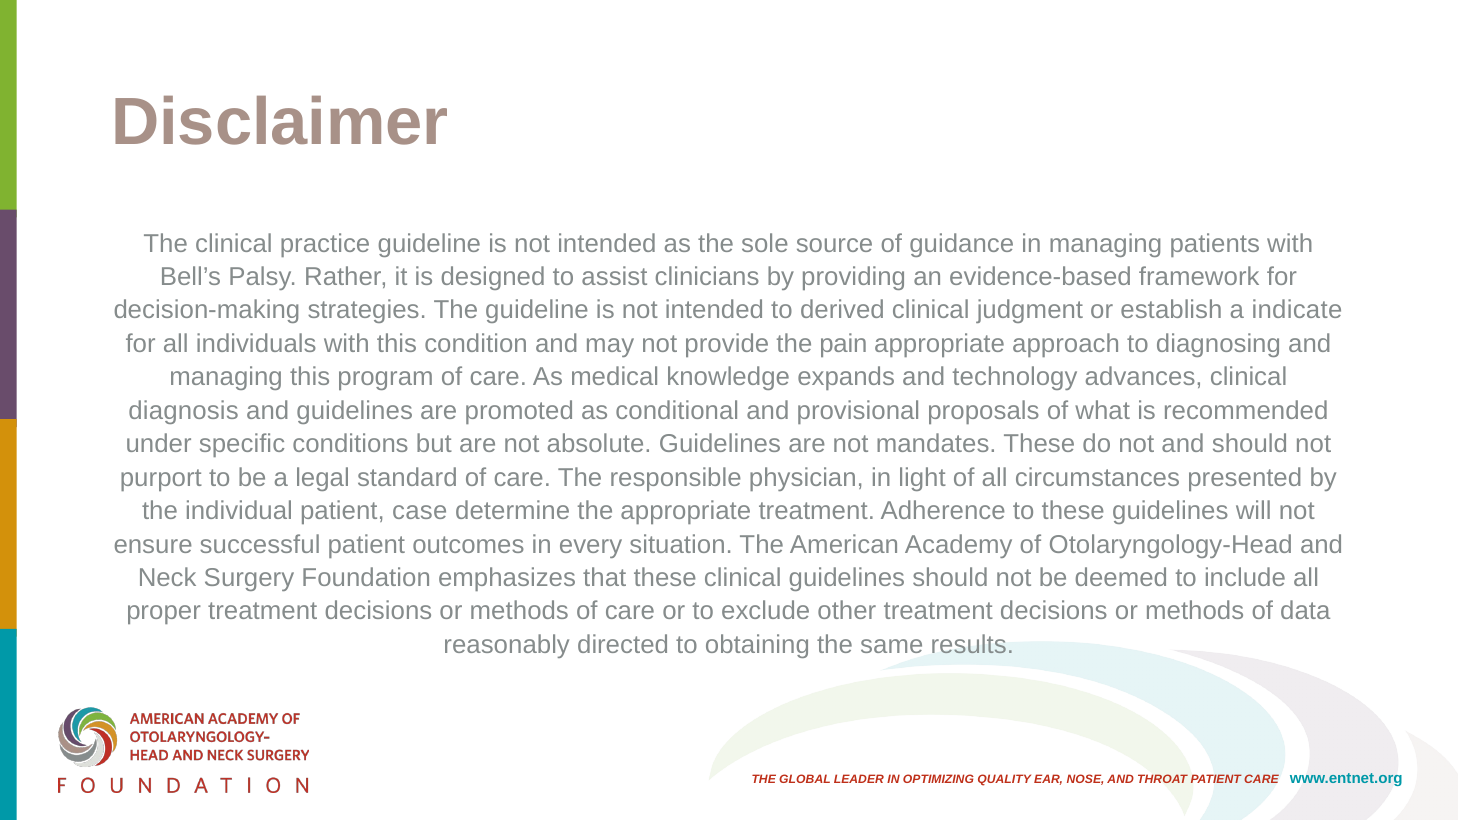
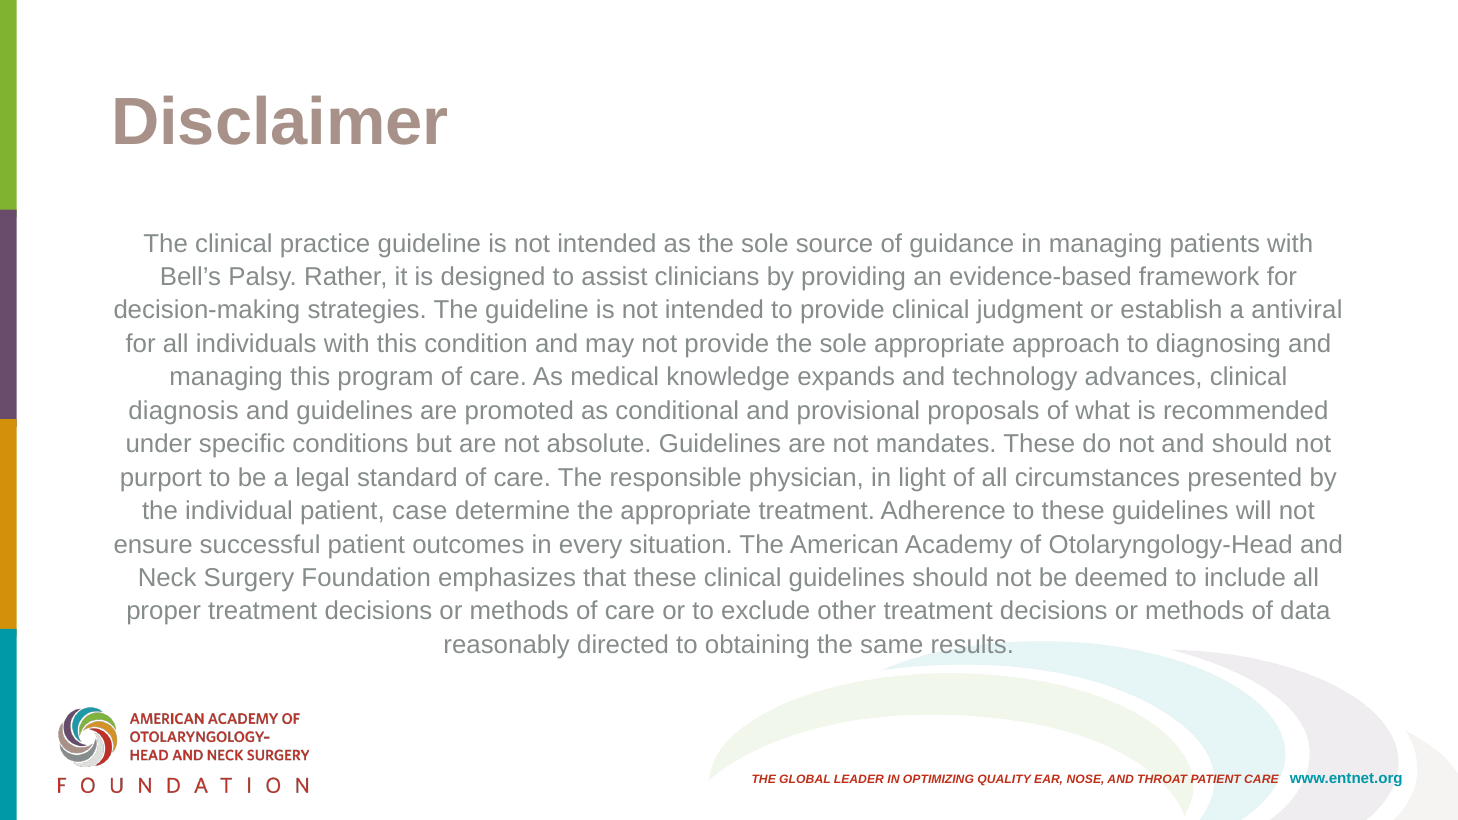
to derived: derived -> provide (842, 310)
indicate: indicate -> antiviral (1297, 310)
provide the pain: pain -> sole (843, 344)
